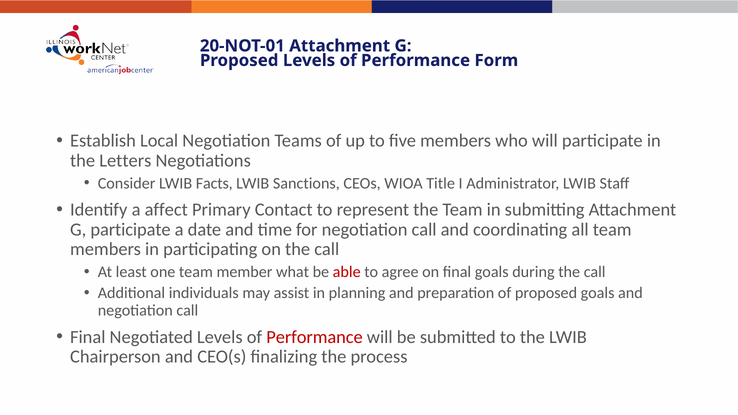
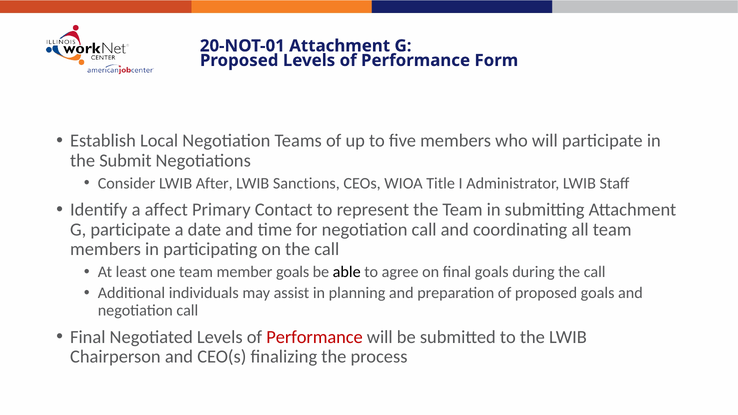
Letters: Letters -> Submit (125, 161)
Facts: Facts -> After (214, 183)
member what: what -> goals (293, 272)
able colour: red -> black (347, 272)
